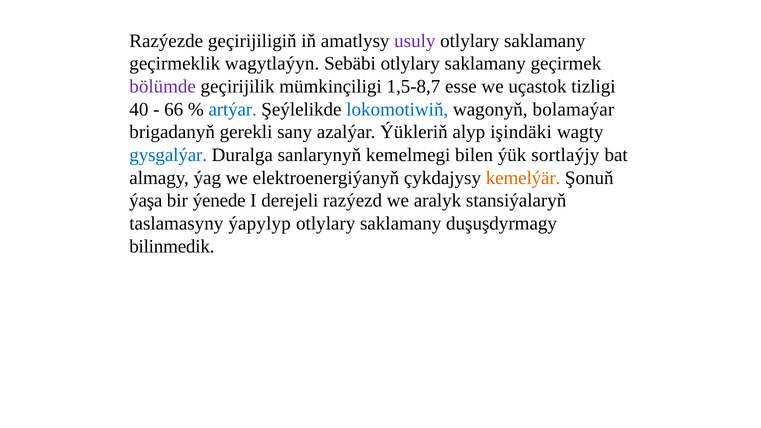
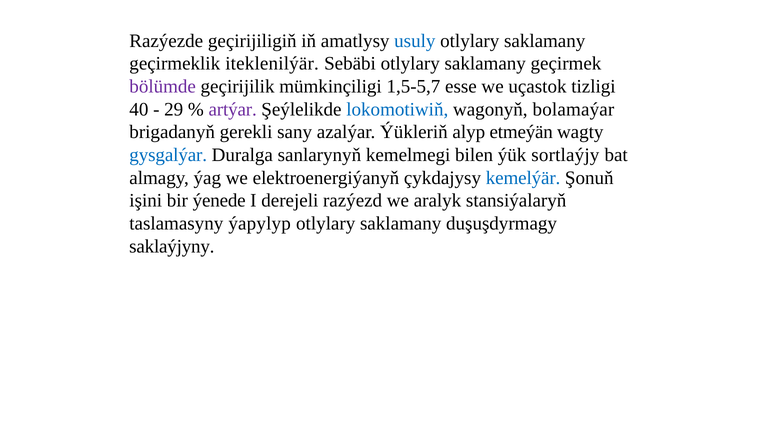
usuly colour: purple -> blue (415, 41)
wagytlaýyn: wagytlaýyn -> iteklenilýär (272, 64)
1,5-8,7: 1,5-8,7 -> 1,5-5,7 (413, 87)
66: 66 -> 29 (174, 109)
artýar colour: blue -> purple (233, 109)
işindäki: işindäki -> etmeýän (521, 132)
kemelýär colour: orange -> blue (523, 178)
ýaşa: ýaşa -> işini (146, 201)
bilinmedik: bilinmedik -> saklaýjyny (172, 246)
